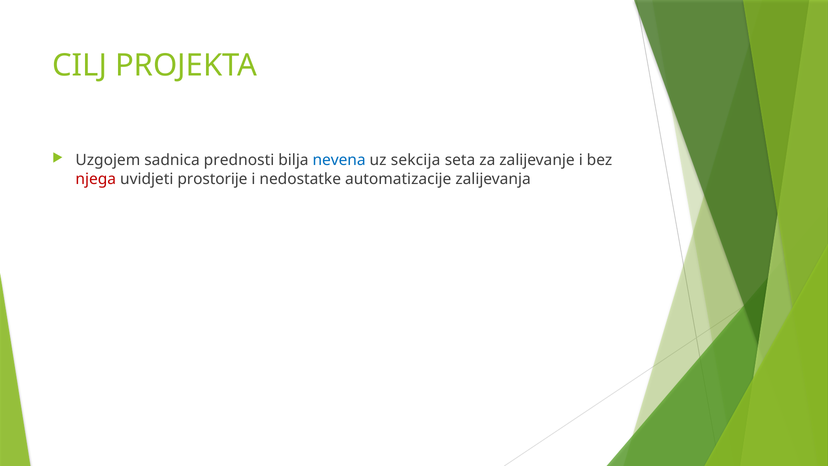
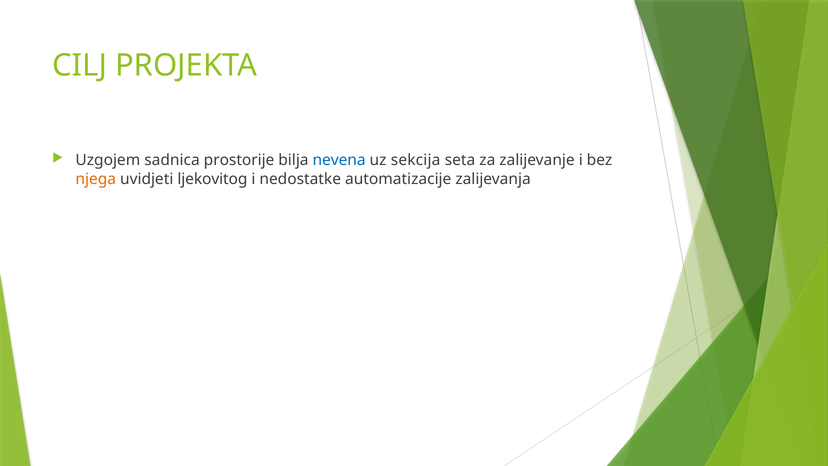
prednosti: prednosti -> prostorije (239, 160)
njega colour: red -> orange (96, 179)
prostorije: prostorije -> ljekovitog (212, 179)
